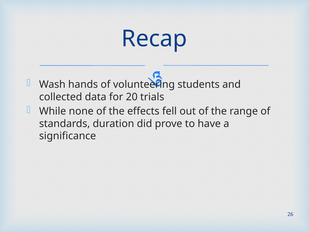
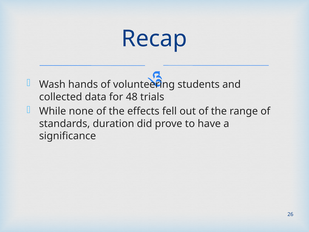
20: 20 -> 48 (132, 97)
